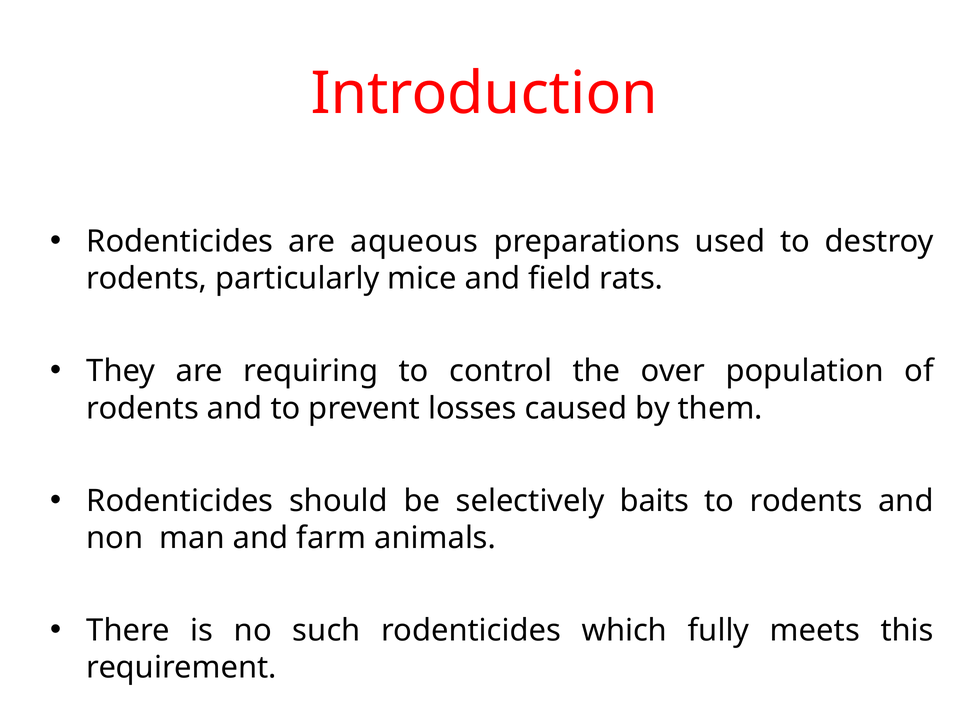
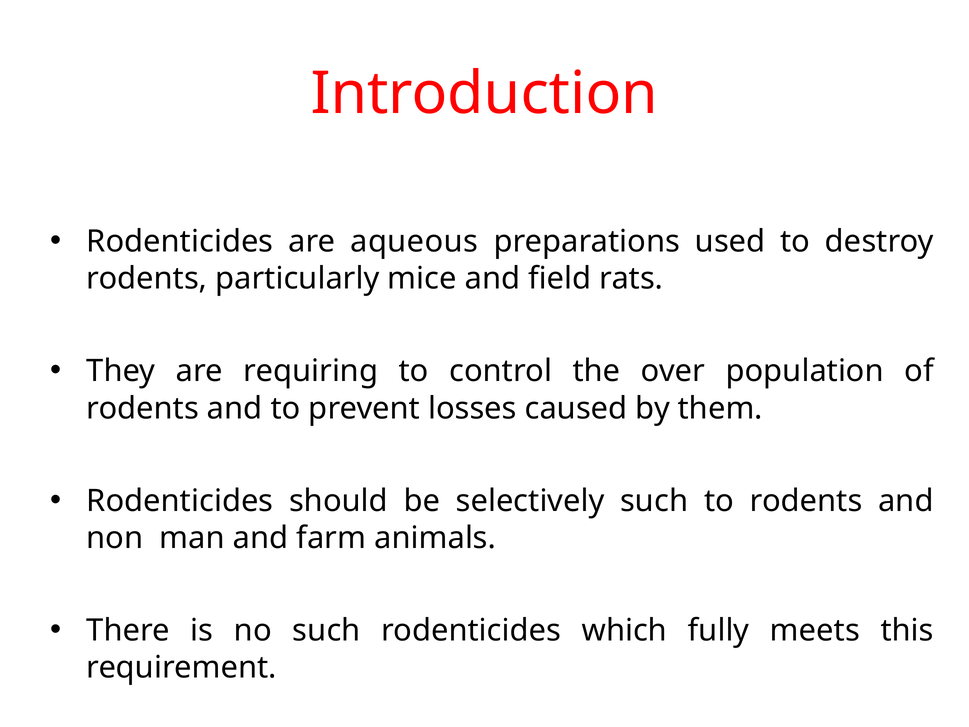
selectively baits: baits -> such (654, 501)
